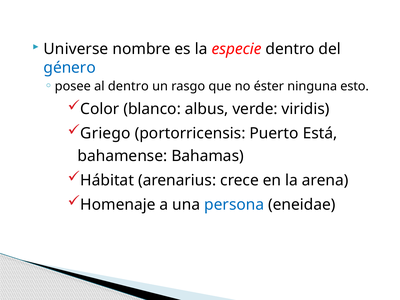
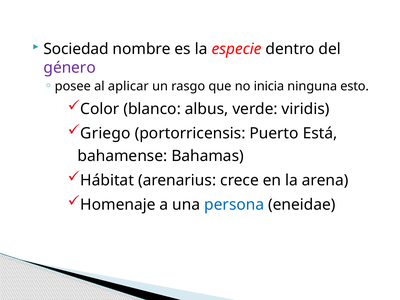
Universe: Universe -> Sociedad (76, 49)
género colour: blue -> purple (70, 68)
al dentro: dentro -> aplicar (128, 86)
éster: éster -> inicia (269, 86)
